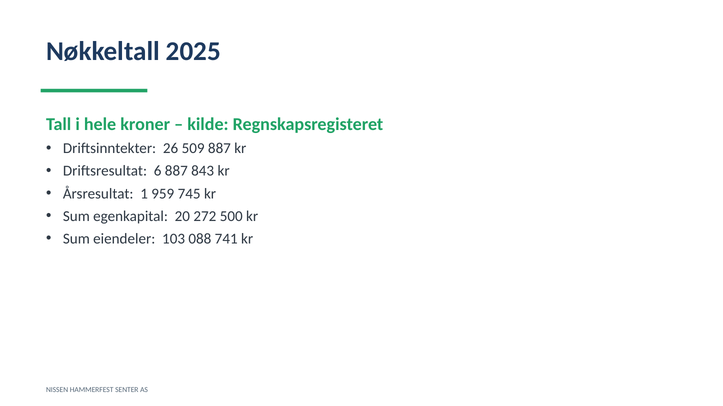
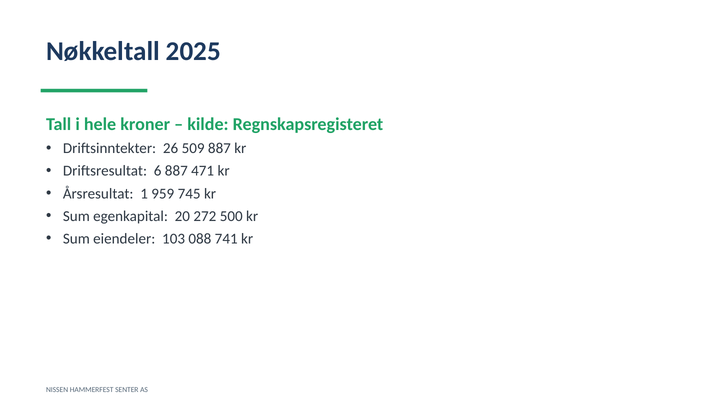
843: 843 -> 471 (203, 171)
